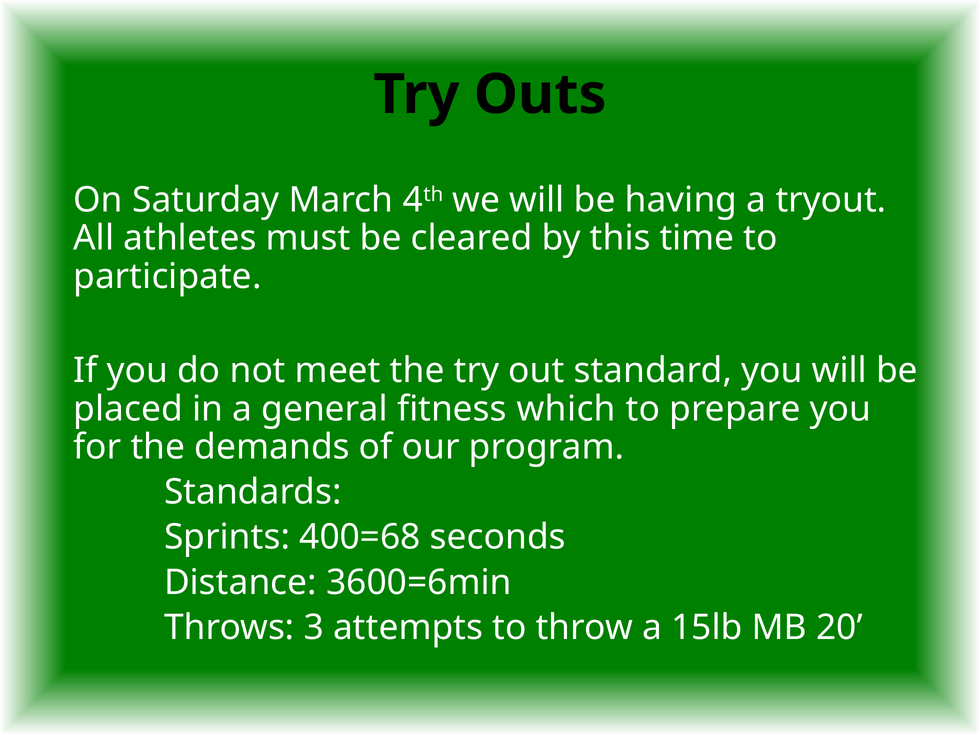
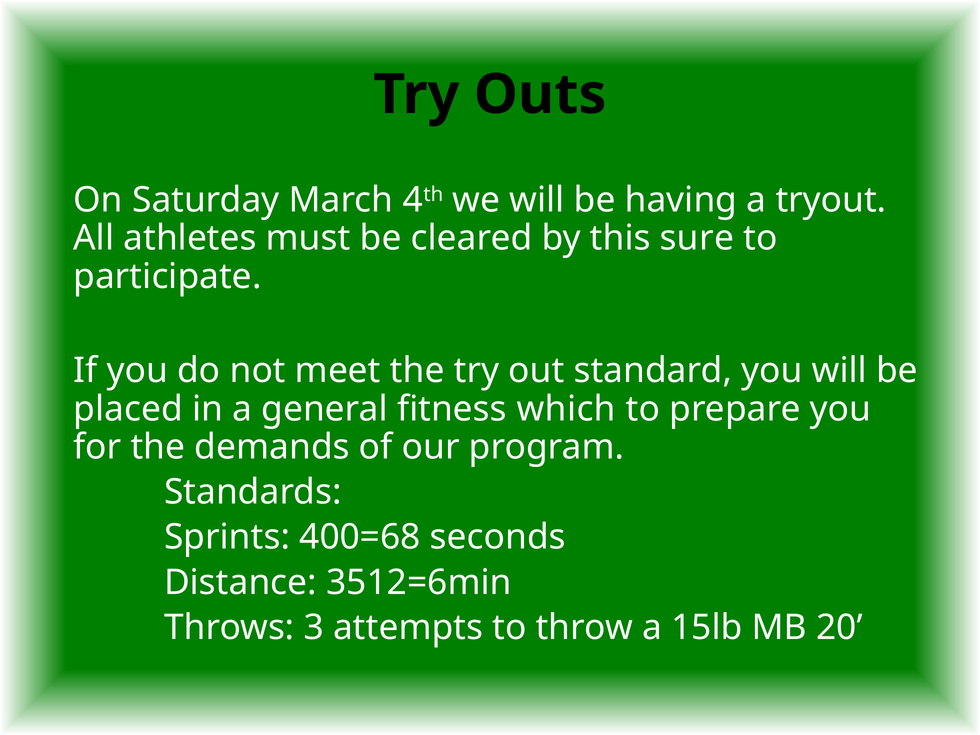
time: time -> sure (697, 238)
3600=6min: 3600=6min -> 3512=6min (419, 582)
